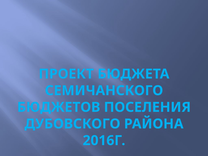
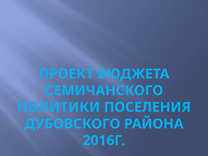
БЮДЖЕТОВ: БЮДЖЕТОВ -> ПОЛИТИКИ (59, 107)
